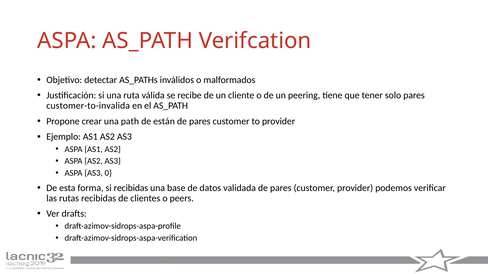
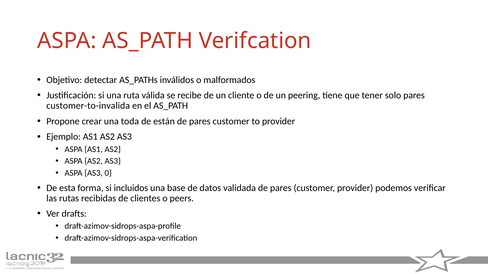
path: path -> toda (130, 122)
si recibidas: recibidas -> incluidos (131, 188)
